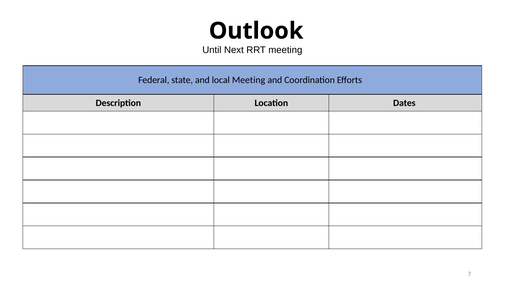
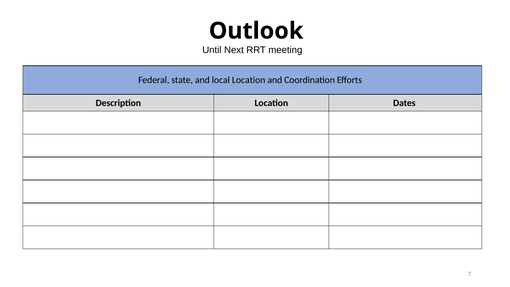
local Meeting: Meeting -> Location (249, 80)
